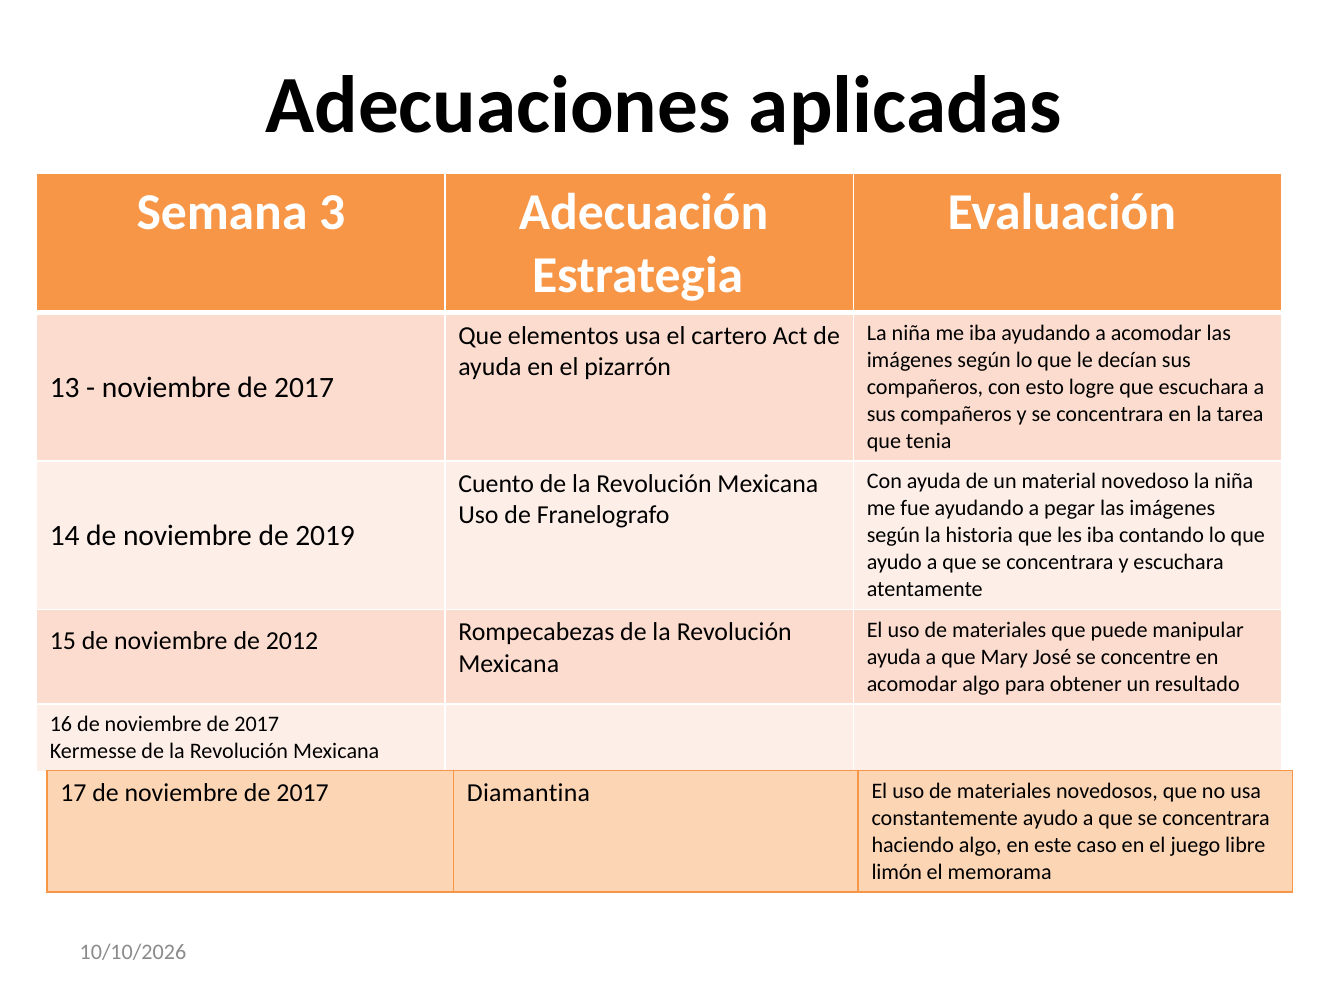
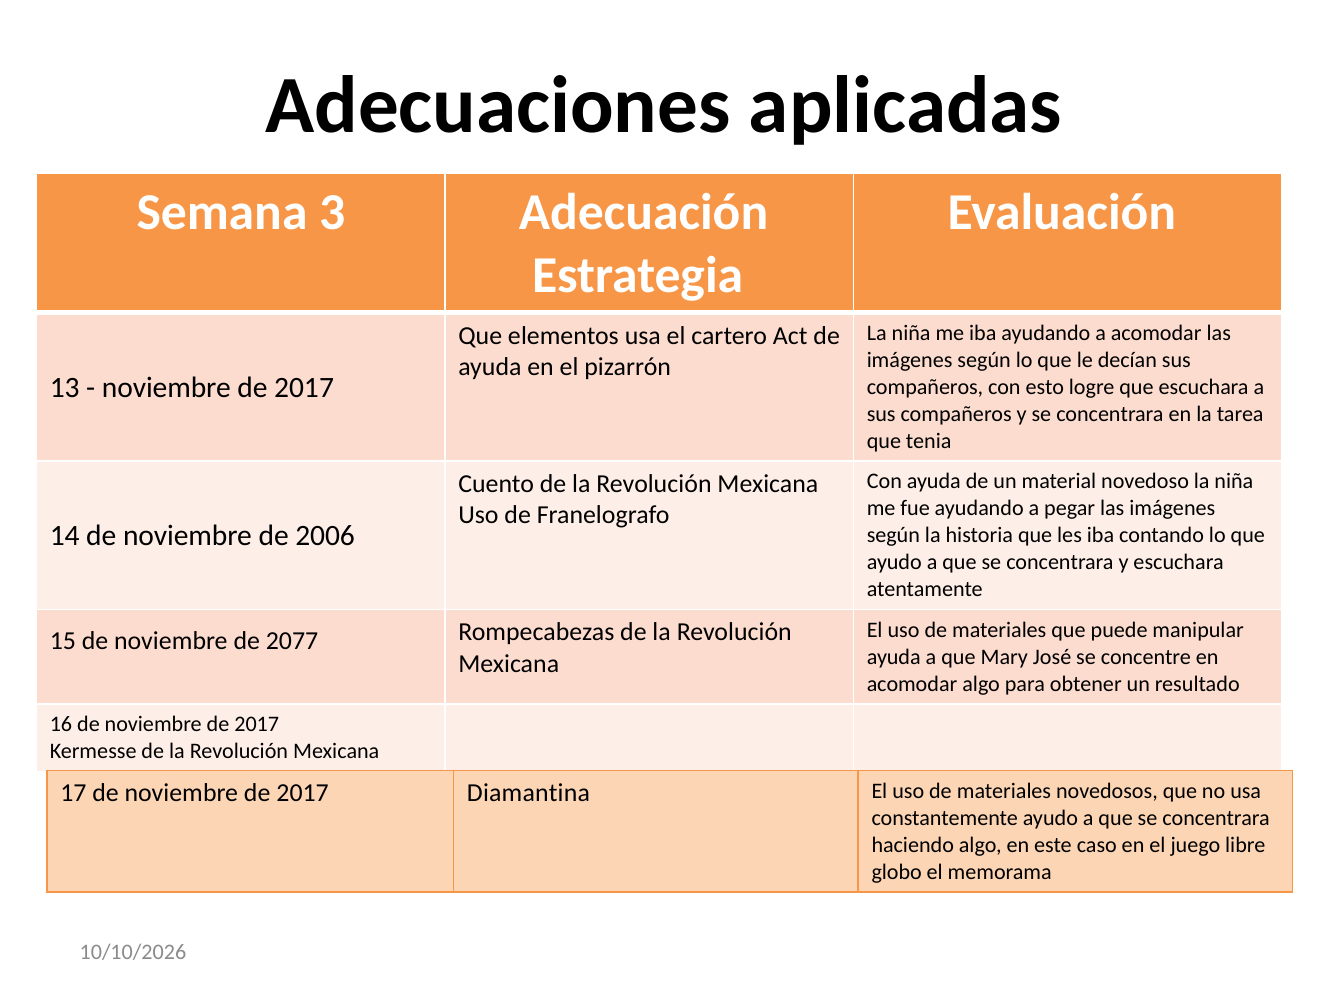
2019: 2019 -> 2006 (325, 536)
2012: 2012 -> 2077 (292, 641)
limón: limón -> globo (897, 872)
